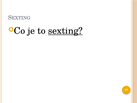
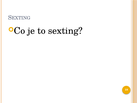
sexting underline: present -> none (65, 31)
